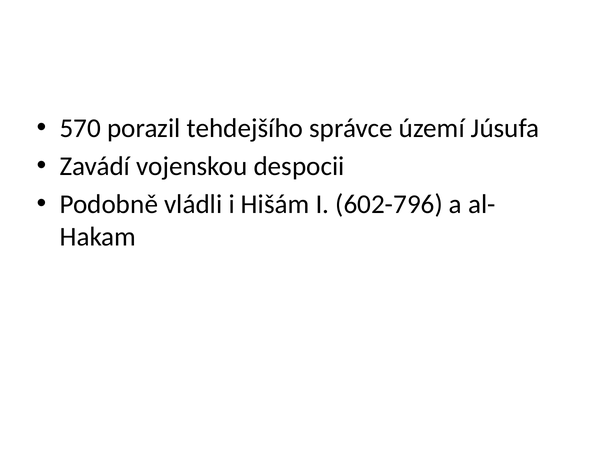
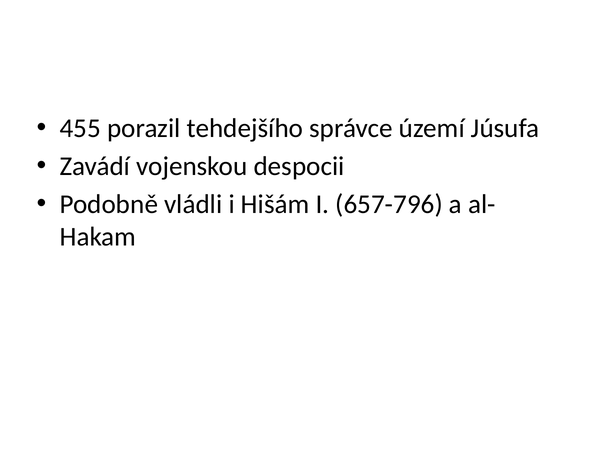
570: 570 -> 455 (80, 128)
602-796: 602-796 -> 657-796 (389, 204)
